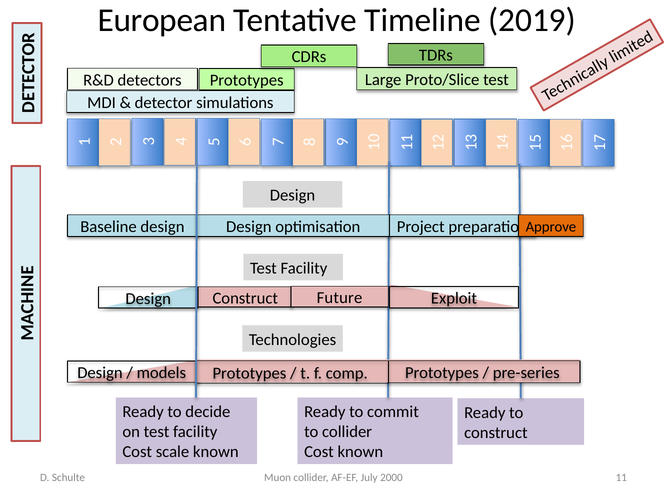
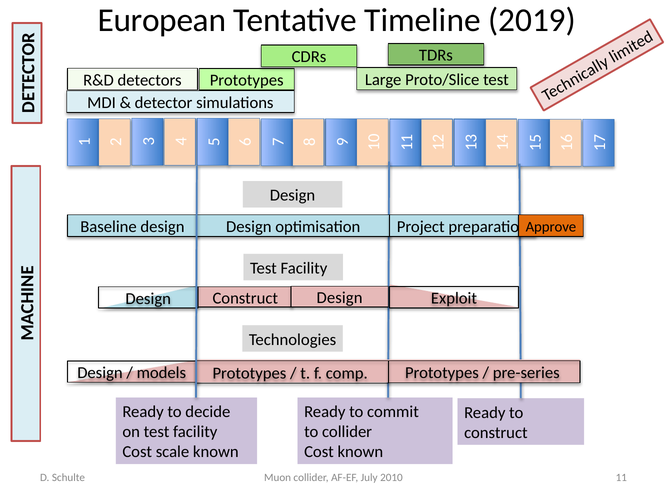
Future: Future -> Design (340, 298)
2000: 2000 -> 2010 (391, 478)
